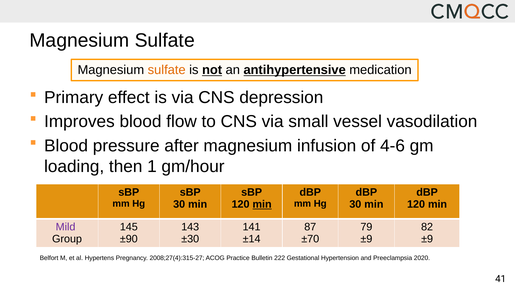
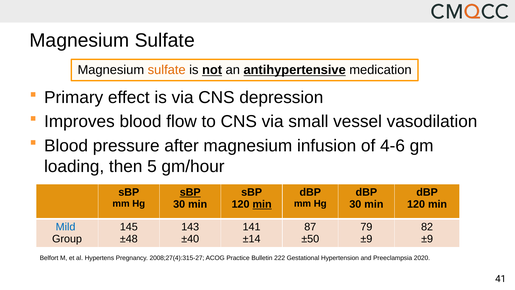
1: 1 -> 5 (152, 166)
sBP underline: none -> present (190, 192)
Mild colour: purple -> blue (66, 227)
±90: ±90 -> ±48 (129, 239)
±30: ±30 -> ±40 (190, 239)
±70: ±70 -> ±50 (310, 239)
